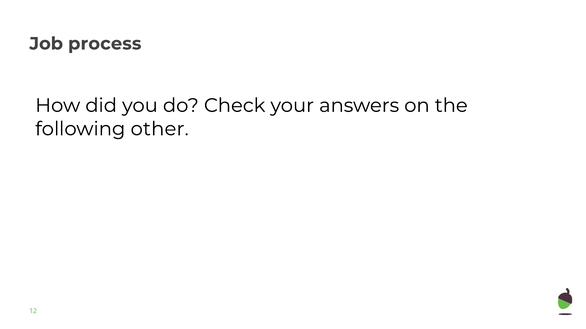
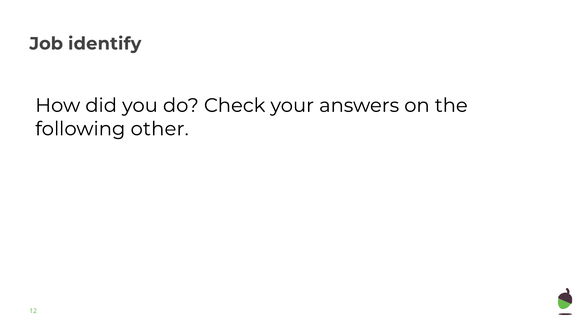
process: process -> identify (105, 44)
